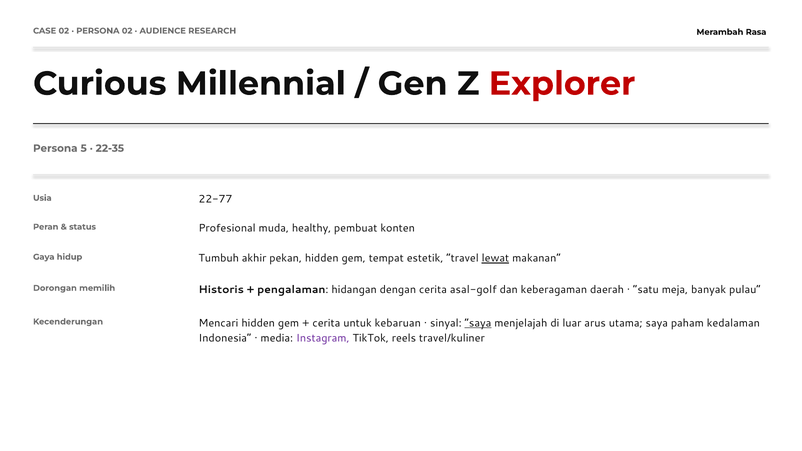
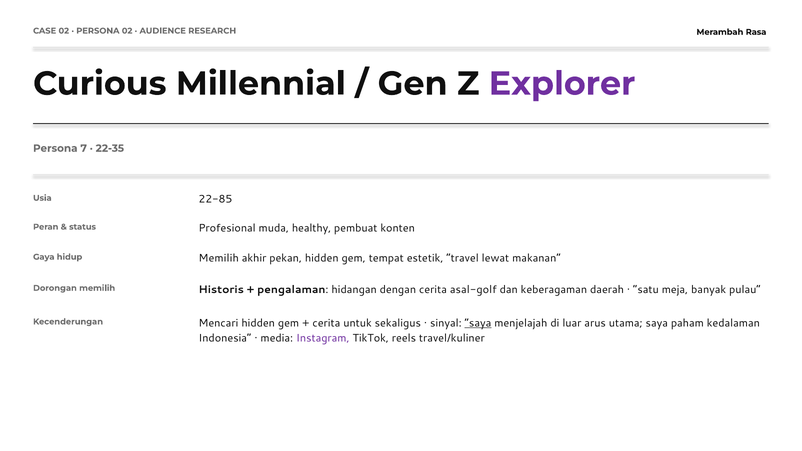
Explorer colour: red -> purple (562, 84)
5: 5 -> 7 (84, 148)
22-77: 22-77 -> 22-85 (215, 199)
hidup Tumbuh: Tumbuh -> Memilih (219, 258)
lewat underline: present -> none (495, 258)
kebaruan: kebaruan -> sekaligus (398, 323)
